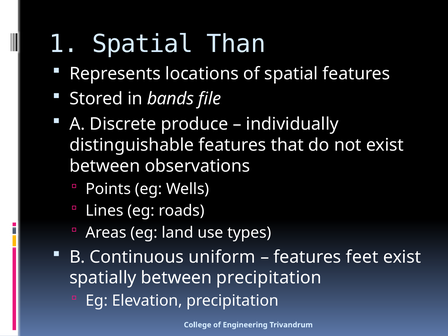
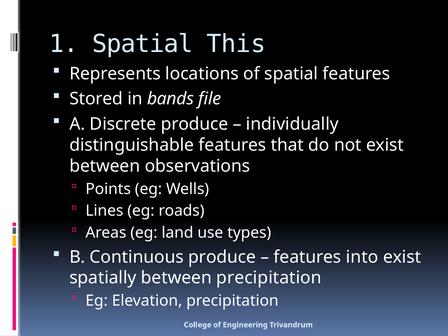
Than: Than -> This (236, 44)
Continuous uniform: uniform -> produce (222, 257)
feet: feet -> into (362, 257)
